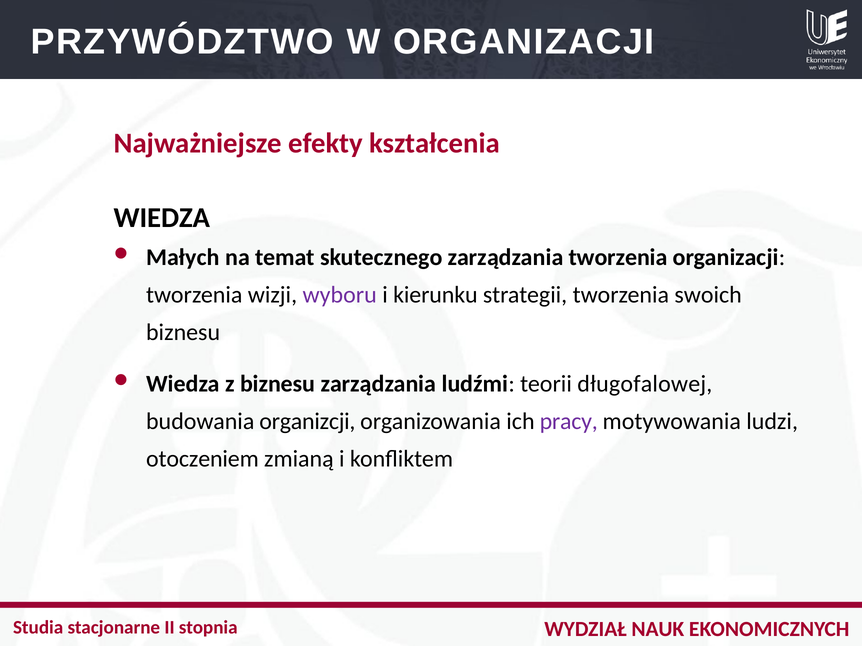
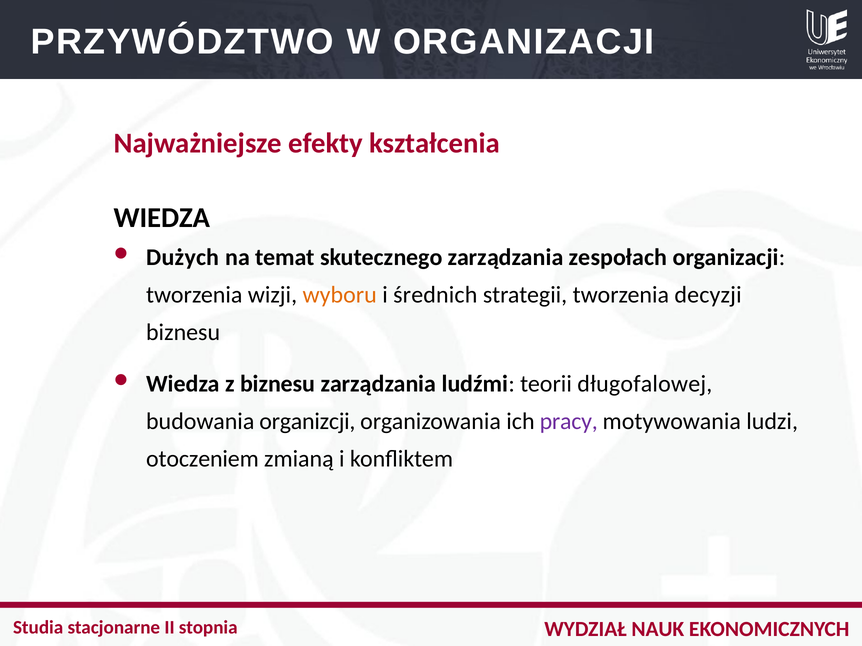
Małych: Małych -> Dużych (183, 258)
zarządzania tworzenia: tworzenia -> zespołach (618, 258)
wyboru colour: purple -> orange (340, 295)
kierunku: kierunku -> średnich (435, 295)
swoich: swoich -> decyzji (708, 295)
